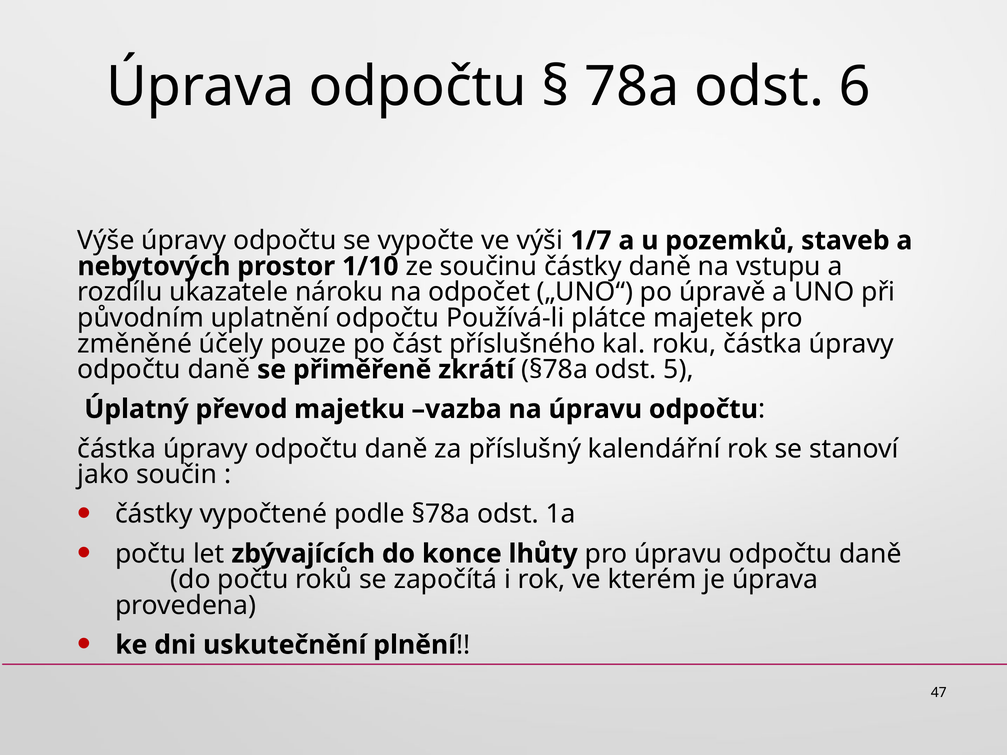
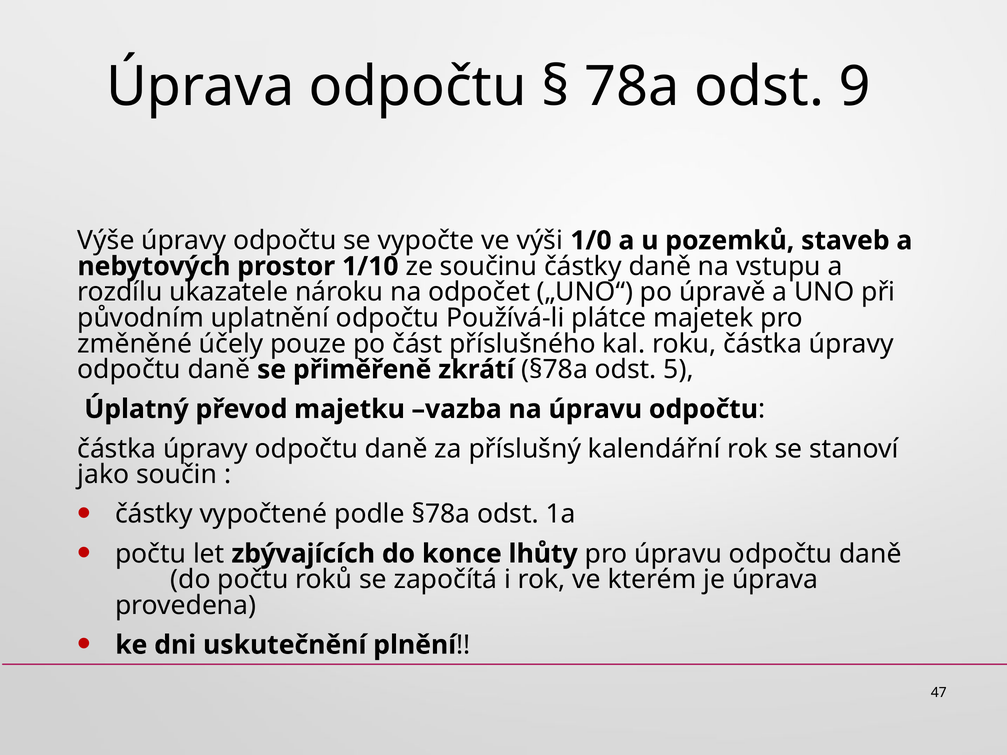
6: 6 -> 9 (855, 87)
1/7: 1/7 -> 1/0 (591, 241)
